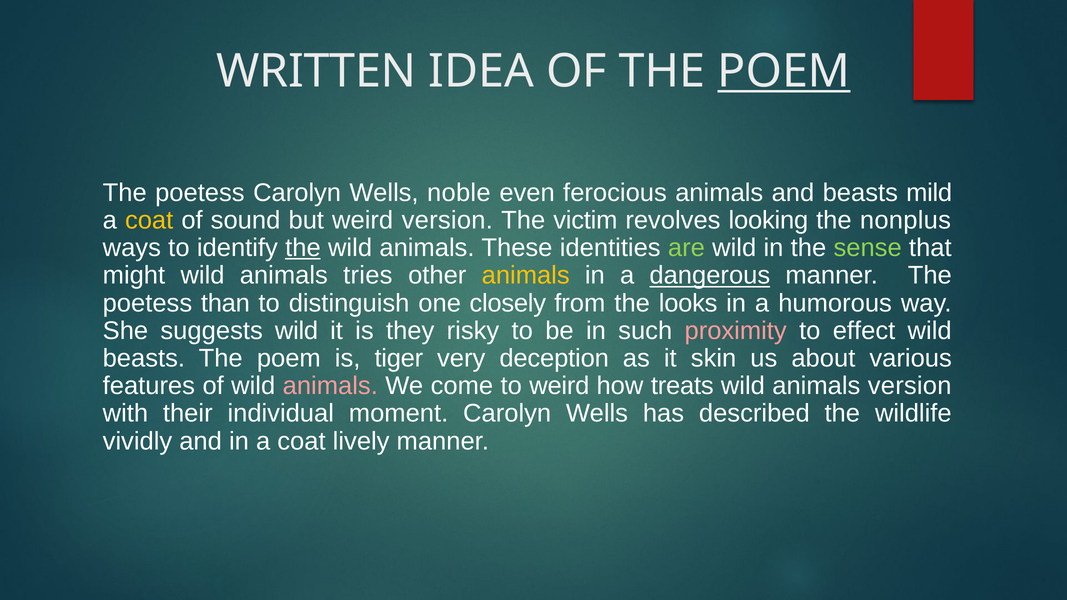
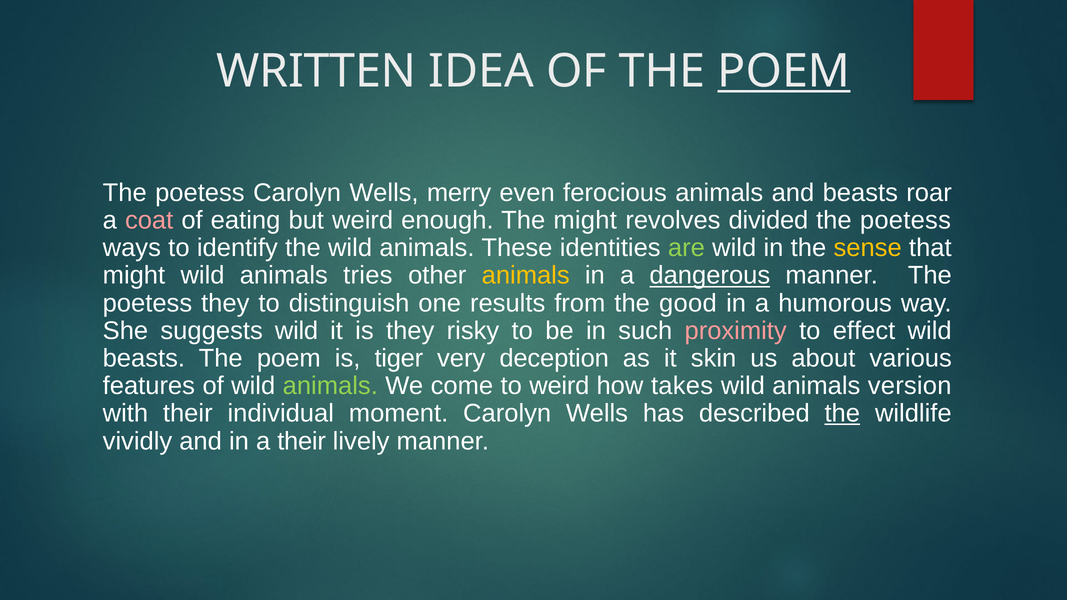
noble: noble -> merry (459, 193)
mild: mild -> roar (929, 193)
coat colour: yellow -> pink (149, 220)
sound: sound -> eating (246, 220)
weird version: version -> enough (447, 220)
The victim: victim -> might (585, 220)
looking: looking -> divided (768, 220)
nonplus: nonplus -> poetess (905, 220)
the underline: present -> none (303, 248)
sense colour: light green -> yellow (868, 248)
poetess than: than -> they (225, 303)
closely: closely -> results (508, 303)
looks: looks -> good (688, 303)
animals colour: pink -> light green (330, 386)
treats: treats -> takes (682, 386)
the underline: none -> present (842, 414)
in a coat: coat -> their (302, 441)
